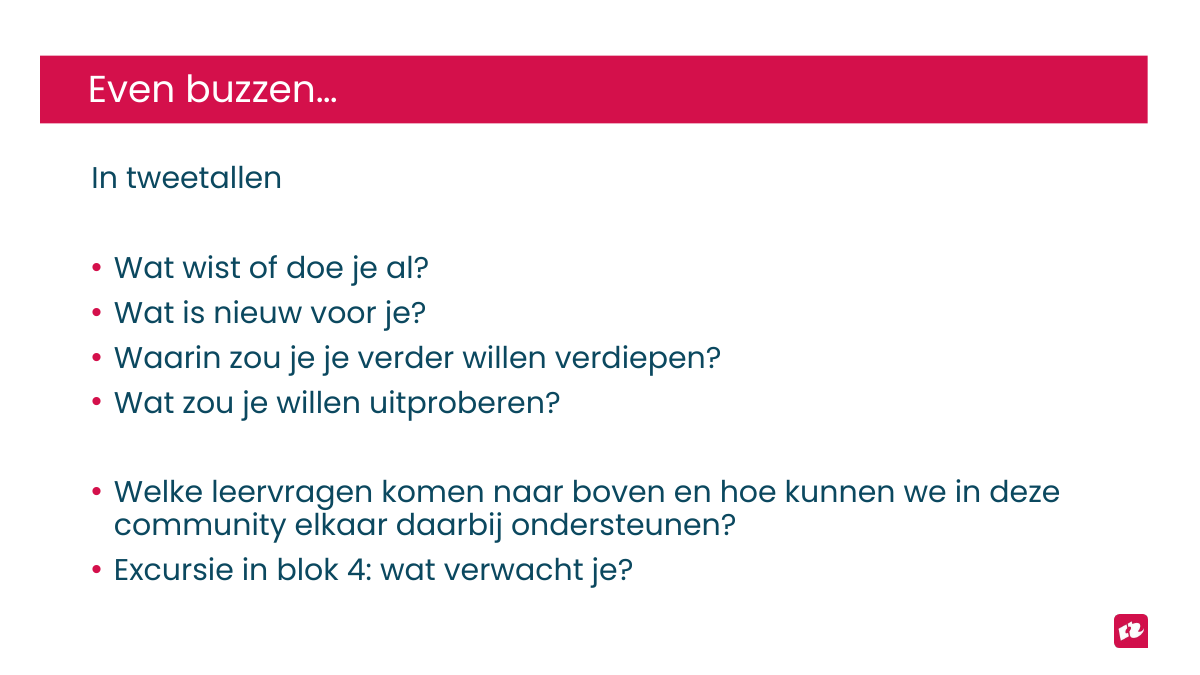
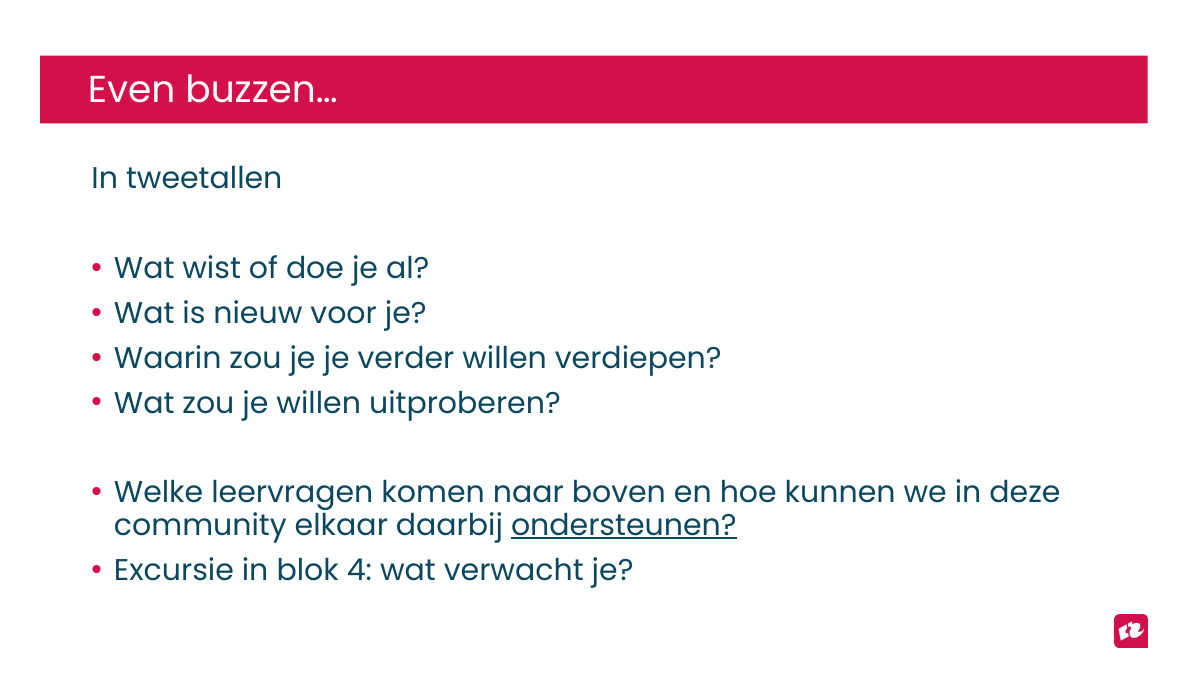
ondersteunen underline: none -> present (624, 525)
